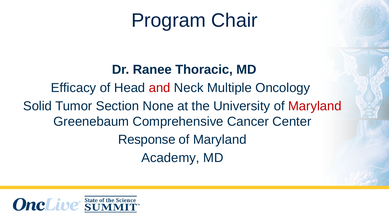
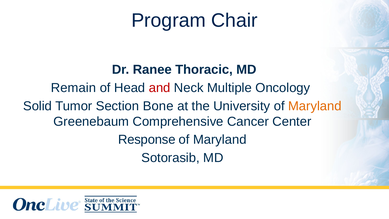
Efficacy: Efficacy -> Remain (74, 88)
None: None -> Bone (158, 106)
Maryland colour: red -> orange (315, 106)
Academy: Academy -> Sotorasib (171, 158)
